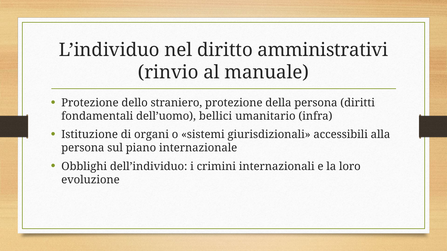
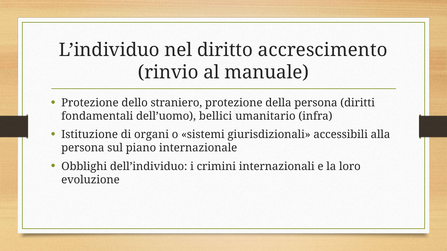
amministrativi: amministrativi -> accrescimento (323, 50)
